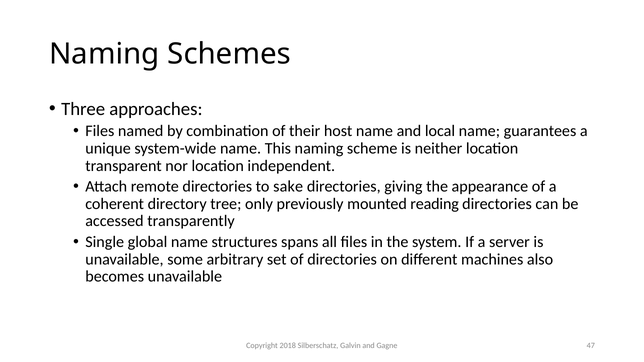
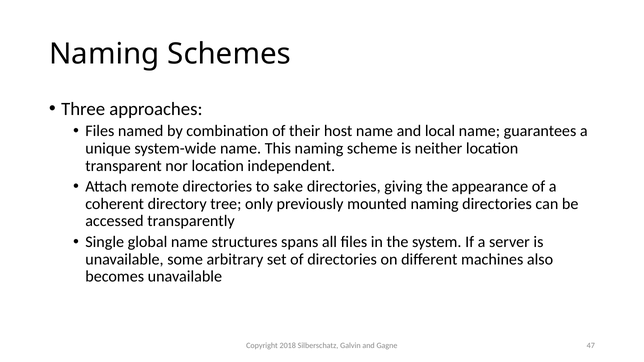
mounted reading: reading -> naming (435, 204)
